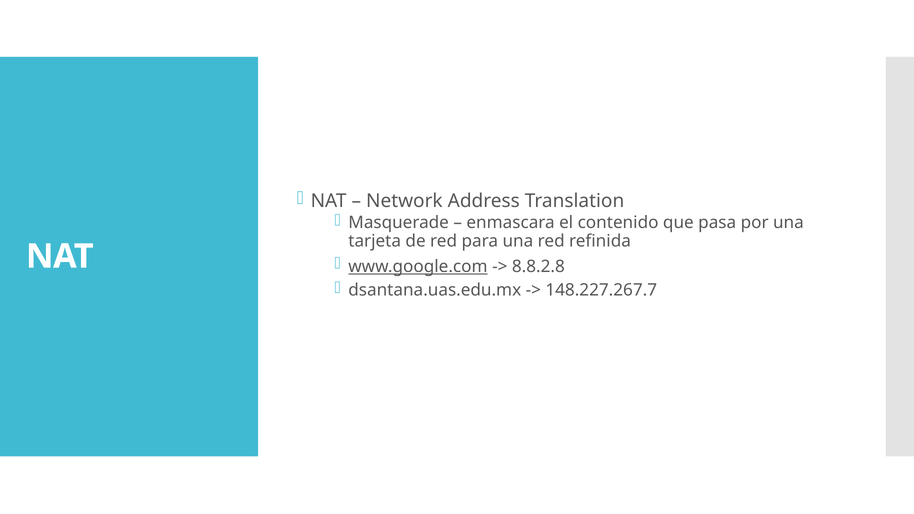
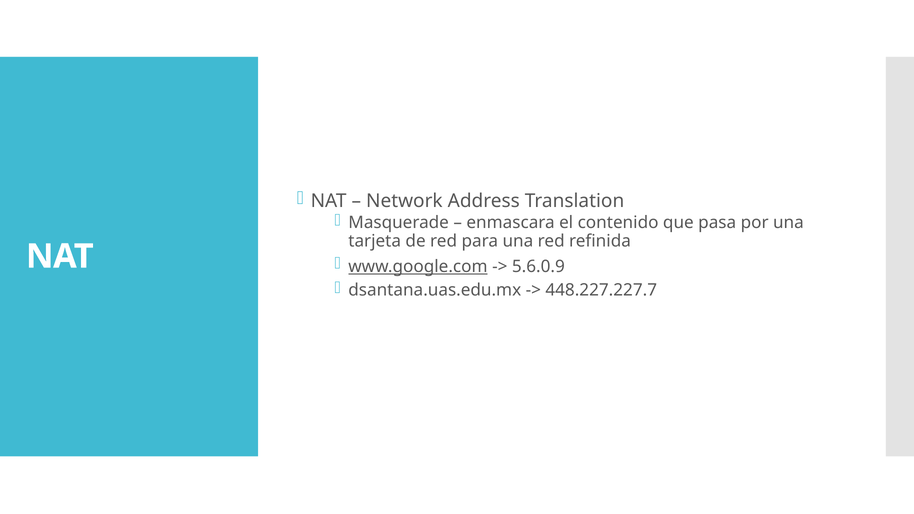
8.8.2.8: 8.8.2.8 -> 5.6.0.9 (538, 266)
148.227.267.7: 148.227.267.7 -> 448.227.227.7 (601, 290)
